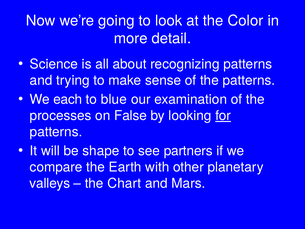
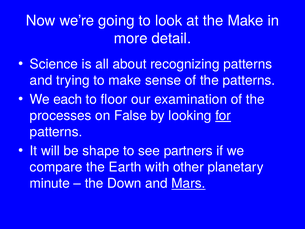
the Color: Color -> Make (246, 21)
blue: blue -> floor (114, 99)
valleys: valleys -> minute (50, 183)
Chart: Chart -> Down (124, 183)
Mars underline: none -> present (188, 183)
